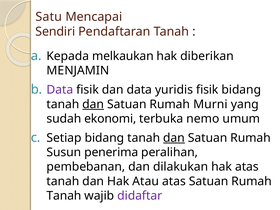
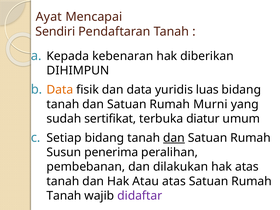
Satu: Satu -> Ayat (49, 17)
melkaukan: melkaukan -> kebenaran (123, 56)
MENJAMIN: MENJAMIN -> DIHIMPUN (78, 71)
Data colour: purple -> orange (60, 90)
yuridis fisik: fisik -> luas (207, 90)
dan underline: present -> none (93, 104)
ekonomi: ekonomi -> sertifikat (110, 119)
nemo: nemo -> diatur (203, 119)
